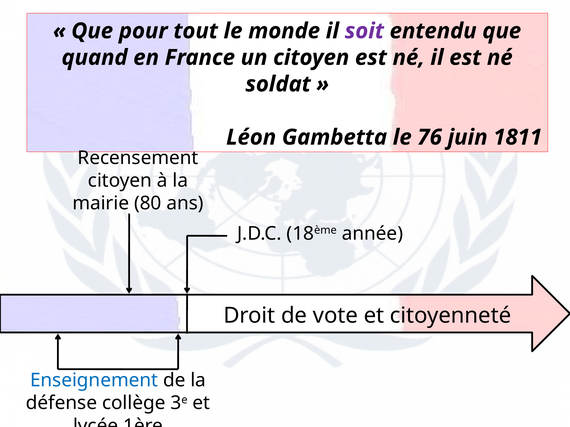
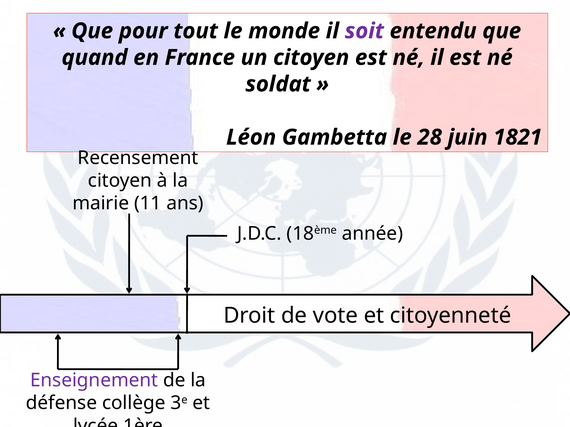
76: 76 -> 28 (430, 137)
1811: 1811 -> 1821 (518, 137)
80: 80 -> 11 (148, 204)
Enseignement colour: blue -> purple (94, 381)
